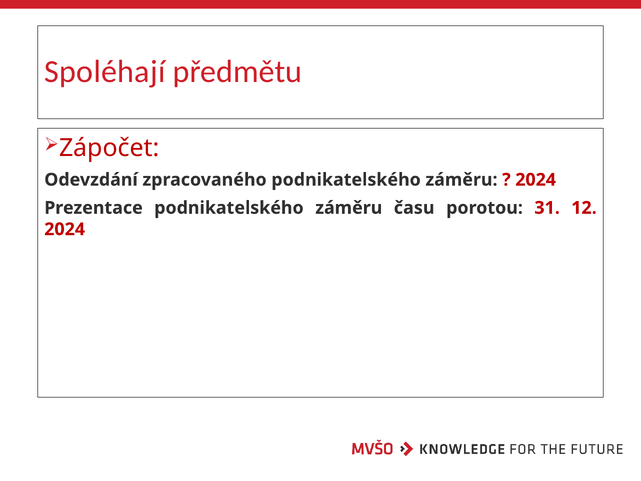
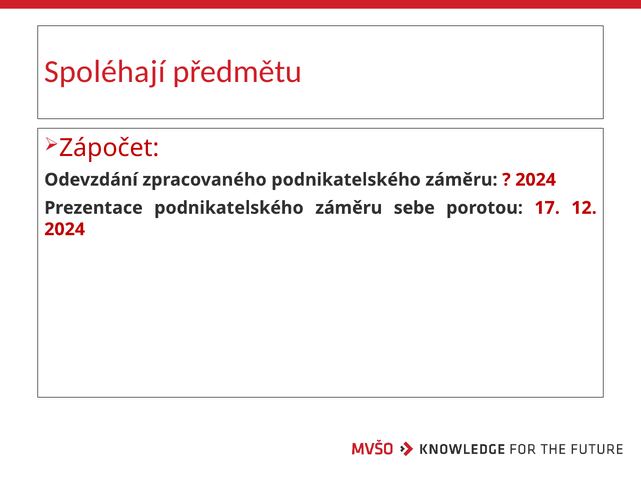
času: času -> sebe (414, 208)
31: 31 -> 17 (547, 208)
